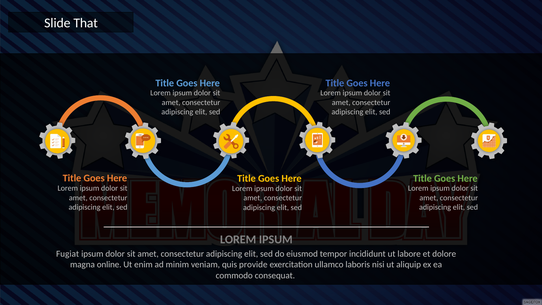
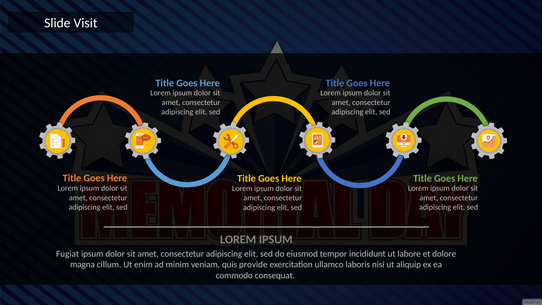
That: That -> Visit (86, 23)
online: online -> cillum (109, 264)
